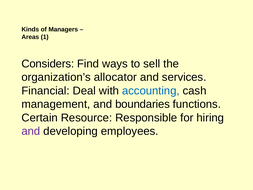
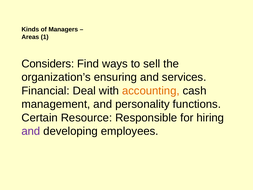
allocator: allocator -> ensuring (115, 77)
accounting colour: blue -> orange (151, 91)
boundaries: boundaries -> personality (142, 104)
